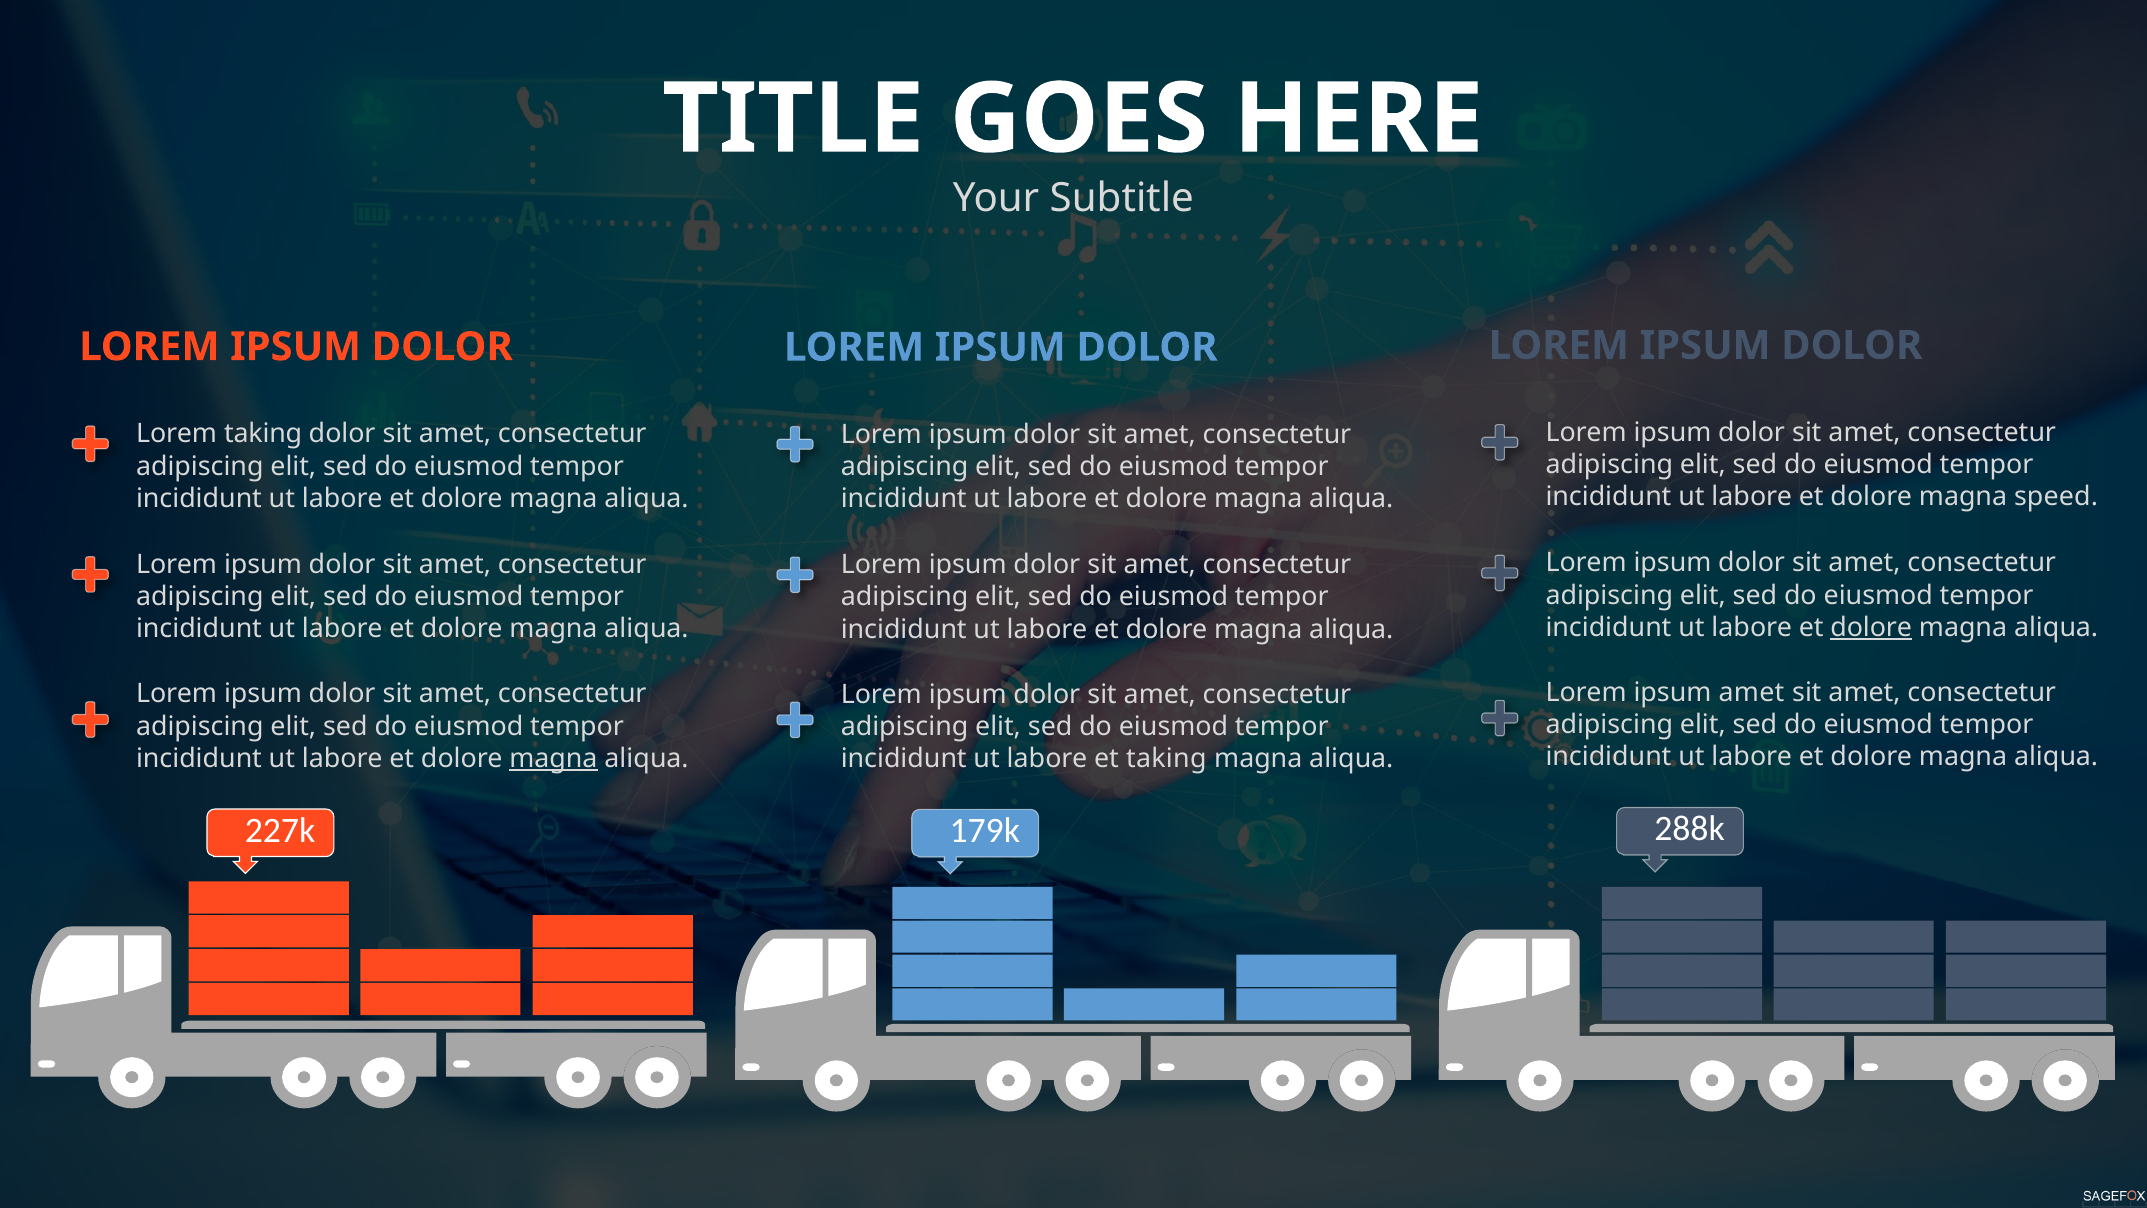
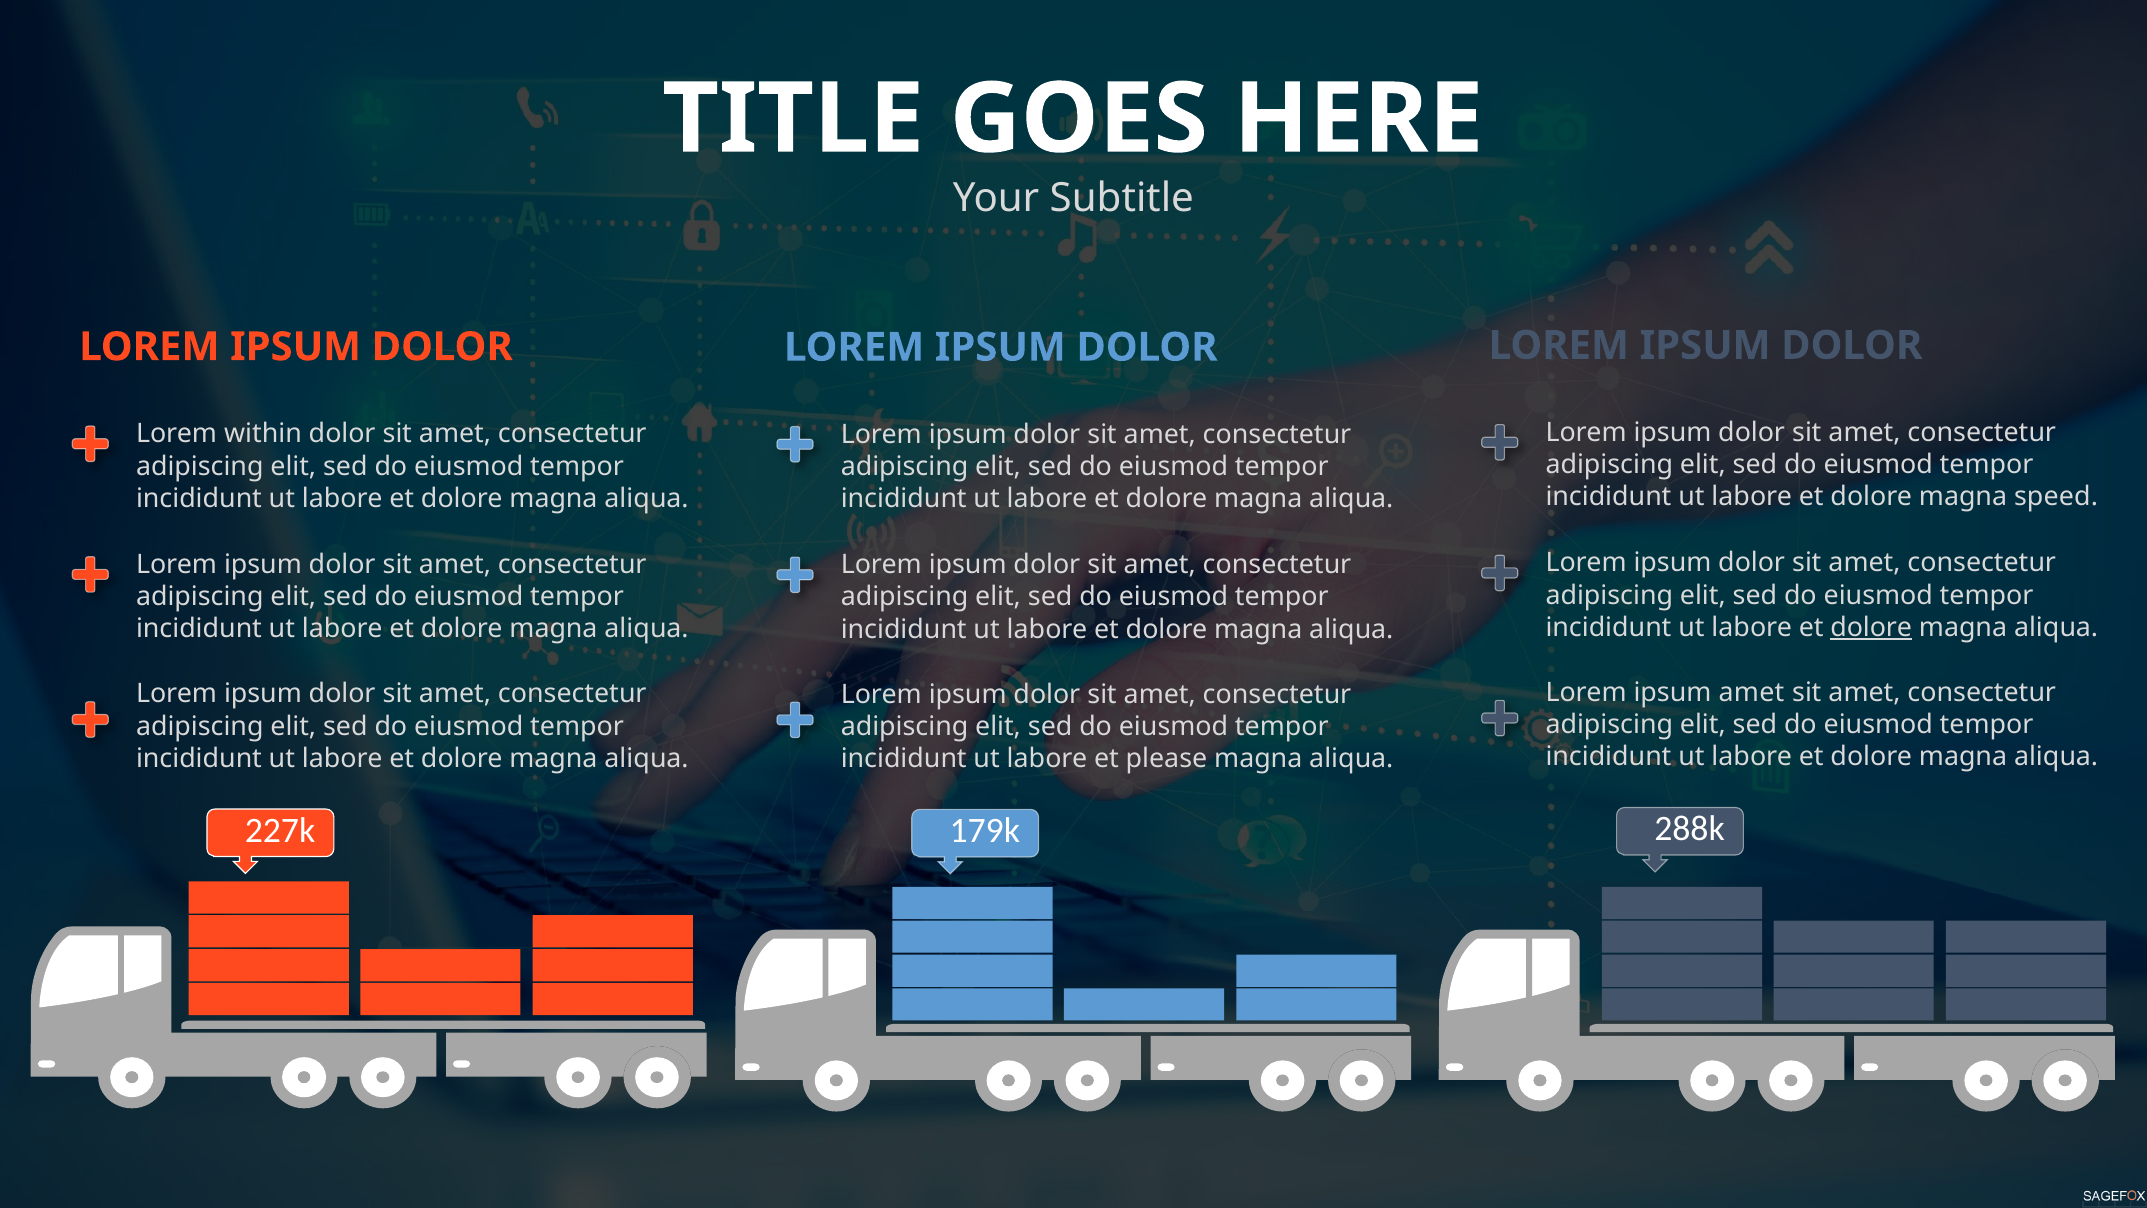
Lorem taking: taking -> within (263, 434)
magna underline: present -> none (553, 758)
et taking: taking -> please (1166, 759)
